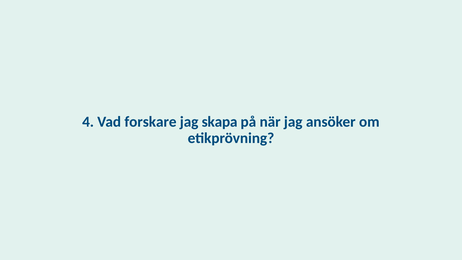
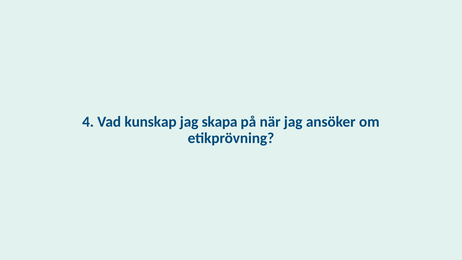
forskare: forskare -> kunskap (151, 122)
